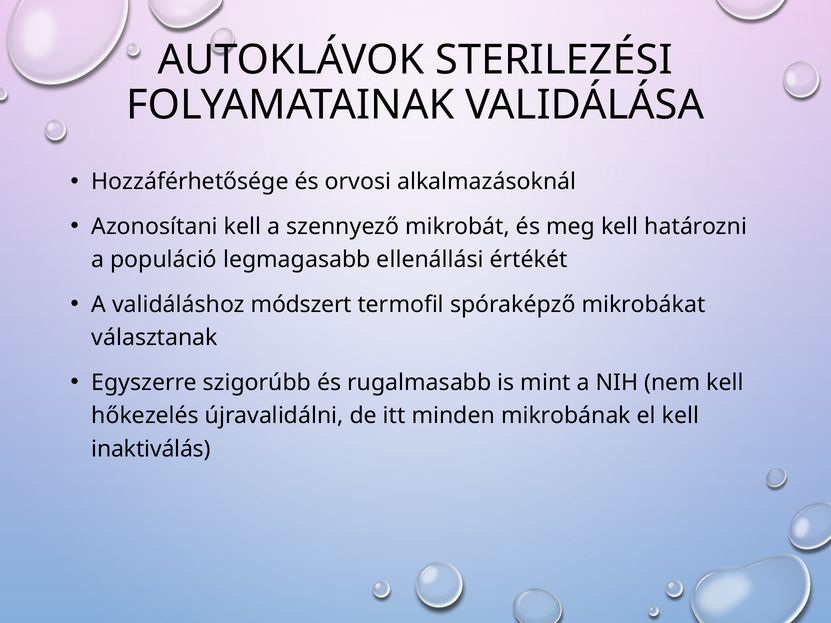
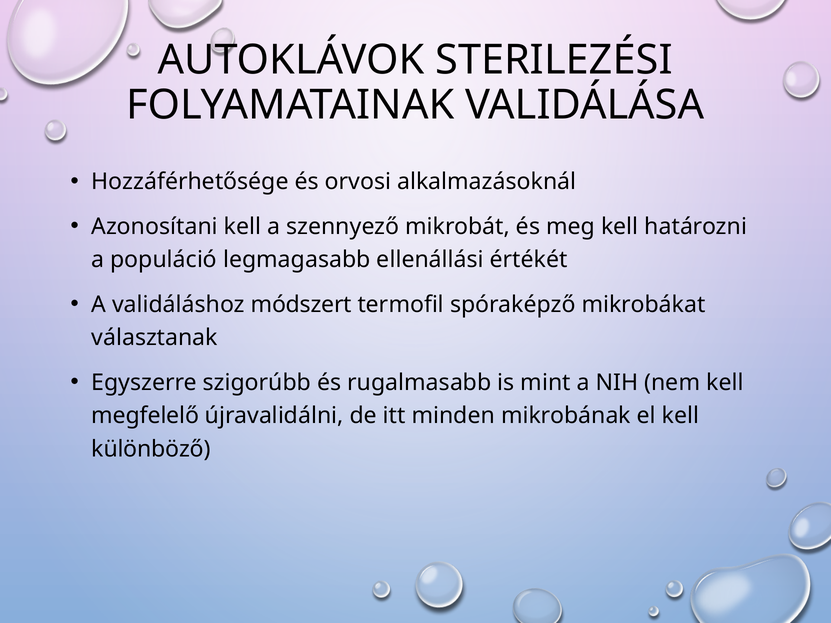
hőkezelés: hőkezelés -> megfelelő (145, 416)
inaktiválás: inaktiválás -> különböző (151, 449)
